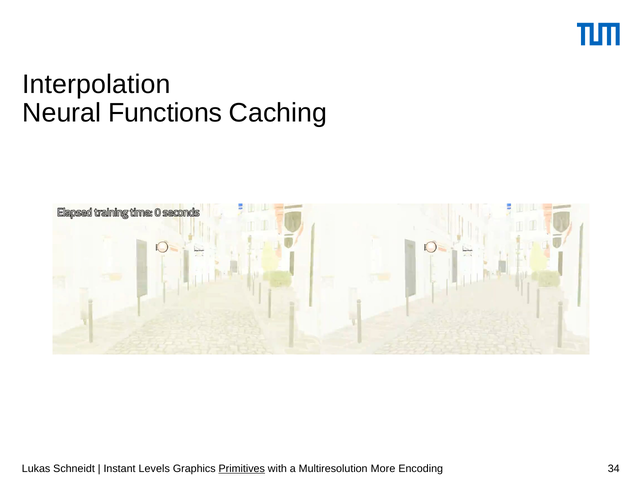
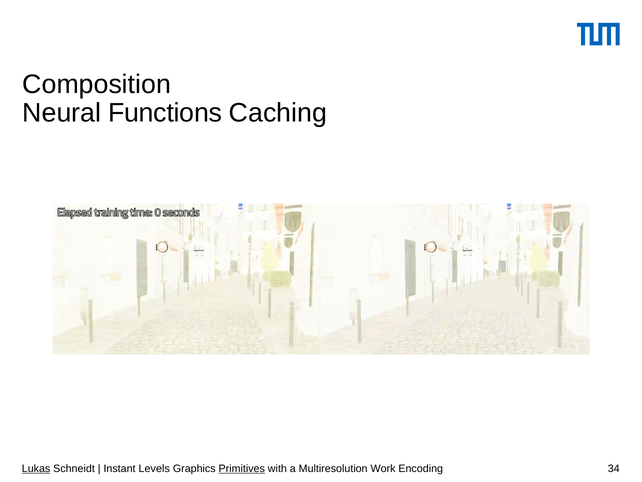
Interpolation: Interpolation -> Composition (97, 84)
Lukas underline: none -> present (36, 468)
More: More -> Work (383, 468)
